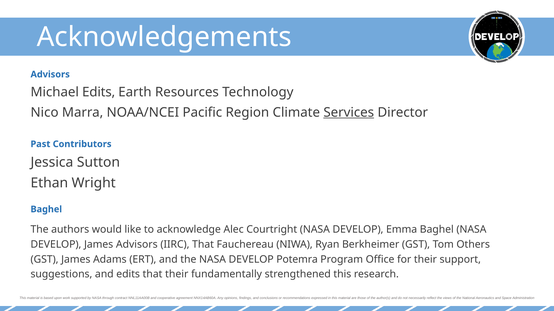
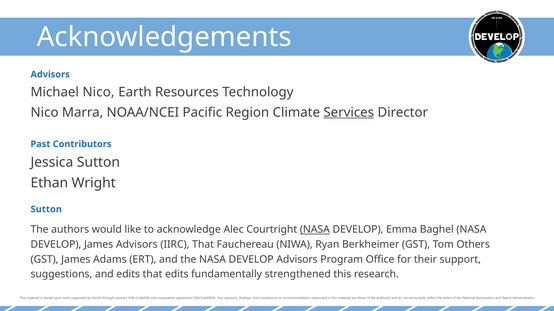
Michael Edits: Edits -> Nico (99, 92)
Baghel: Baghel -> Sutton (46, 210)
NASA underline: none -> present (315, 230)
DEVELOP Potemra: Potemra -> Advisors (297, 260)
that their: their -> edits (177, 275)
